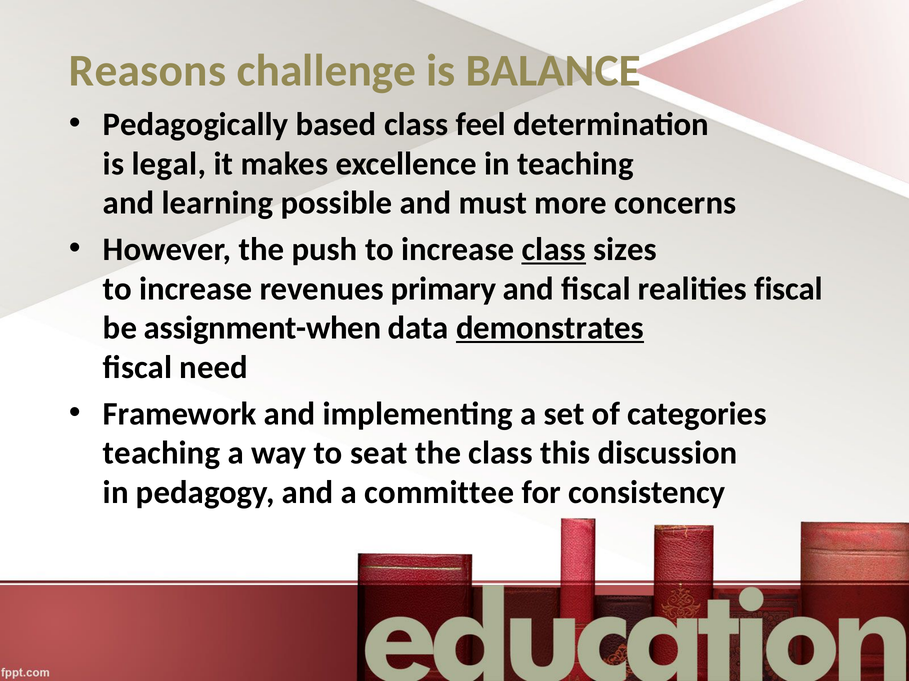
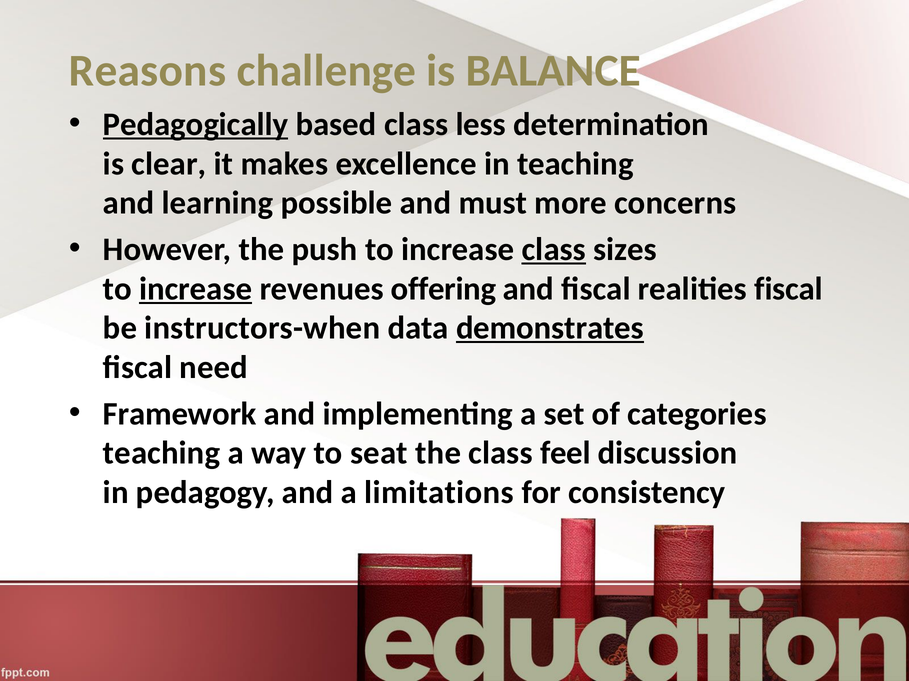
Pedagogically underline: none -> present (196, 125)
feel: feel -> less (481, 125)
legal: legal -> clear (169, 164)
increase underline: none -> present (196, 289)
primary: primary -> offering (443, 289)
assignment-when: assignment-when -> instructors-when (262, 328)
this: this -> feel (565, 454)
committee: committee -> limitations (439, 493)
